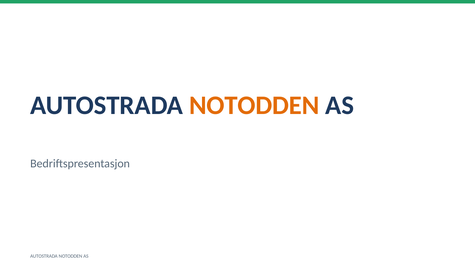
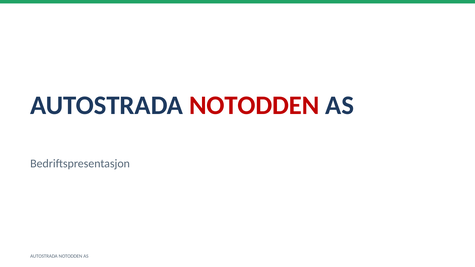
NOTODDEN colour: orange -> red (254, 105)
